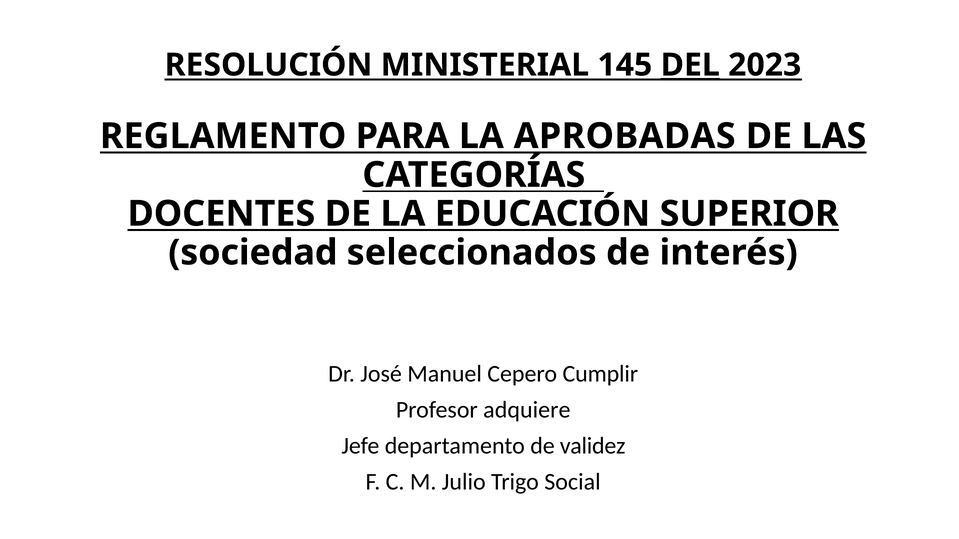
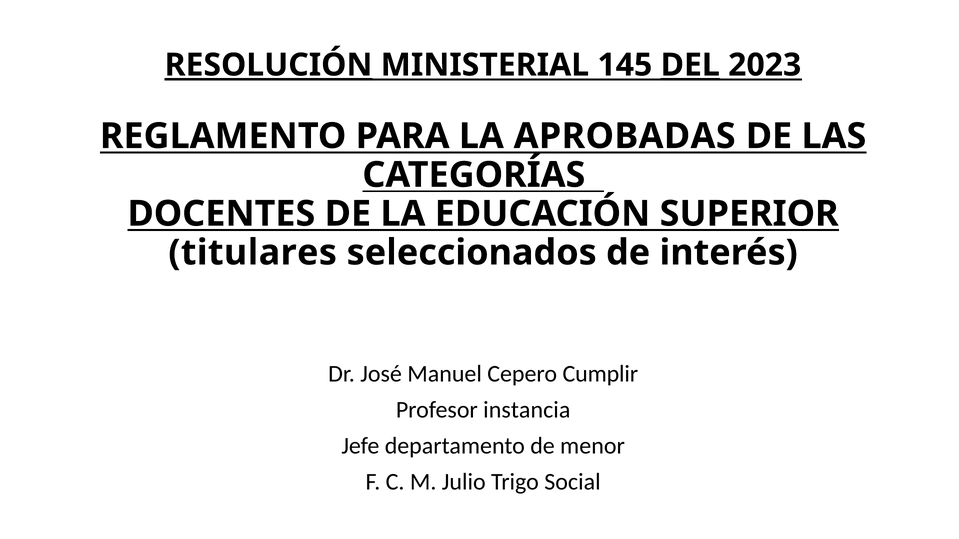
RESOLUCIÓN underline: none -> present (269, 65)
sociedad: sociedad -> titulares (253, 253)
adquiere: adquiere -> instancia (527, 410)
validez: validez -> menor (593, 446)
